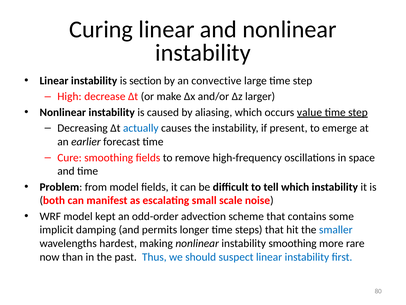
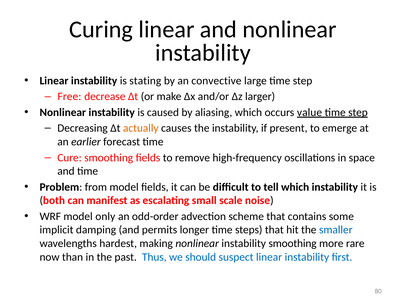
section: section -> stating (145, 81)
High: High -> Free (69, 96)
actually colour: blue -> orange (141, 128)
kept: kept -> only (105, 216)
